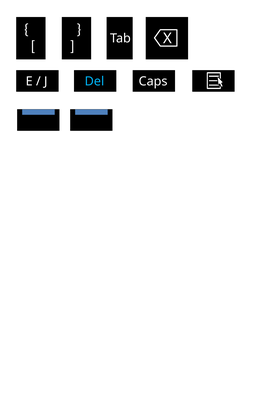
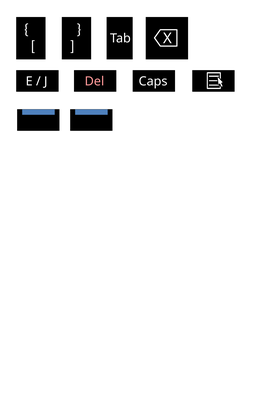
Del colour: light blue -> pink (94, 81)
